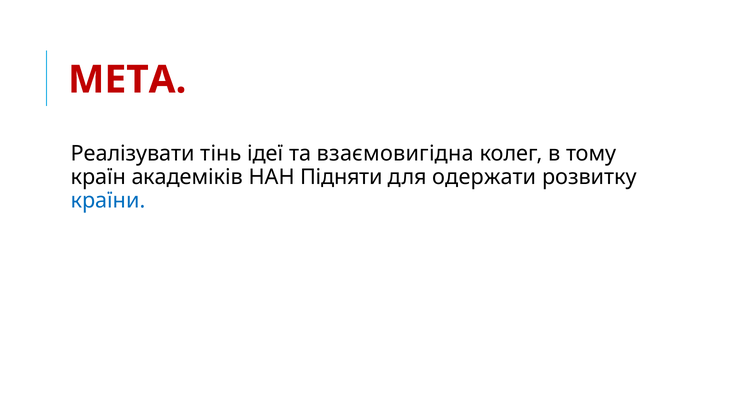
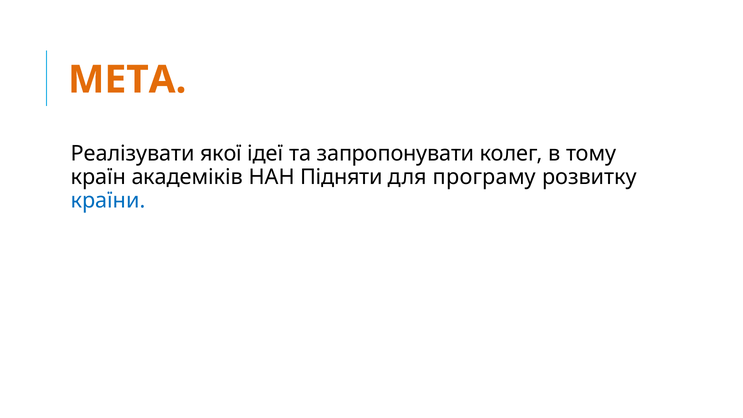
МЕТА colour: red -> orange (127, 80)
тінь: тінь -> якої (221, 154)
взаємовигідна: взаємовигідна -> запропонувати (396, 154)
одержати: одержати -> програму (484, 177)
